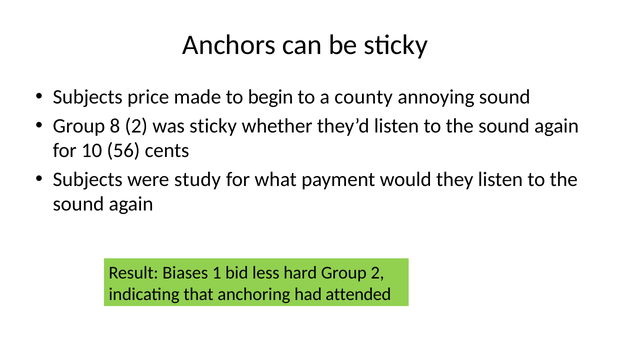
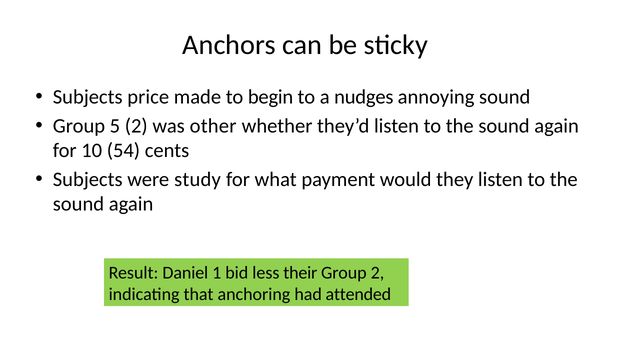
county: county -> nudges (364, 97)
8: 8 -> 5 (115, 126)
was sticky: sticky -> other (213, 126)
56: 56 -> 54 (123, 151)
Biases: Biases -> Daniel (185, 273)
hard: hard -> their (300, 273)
